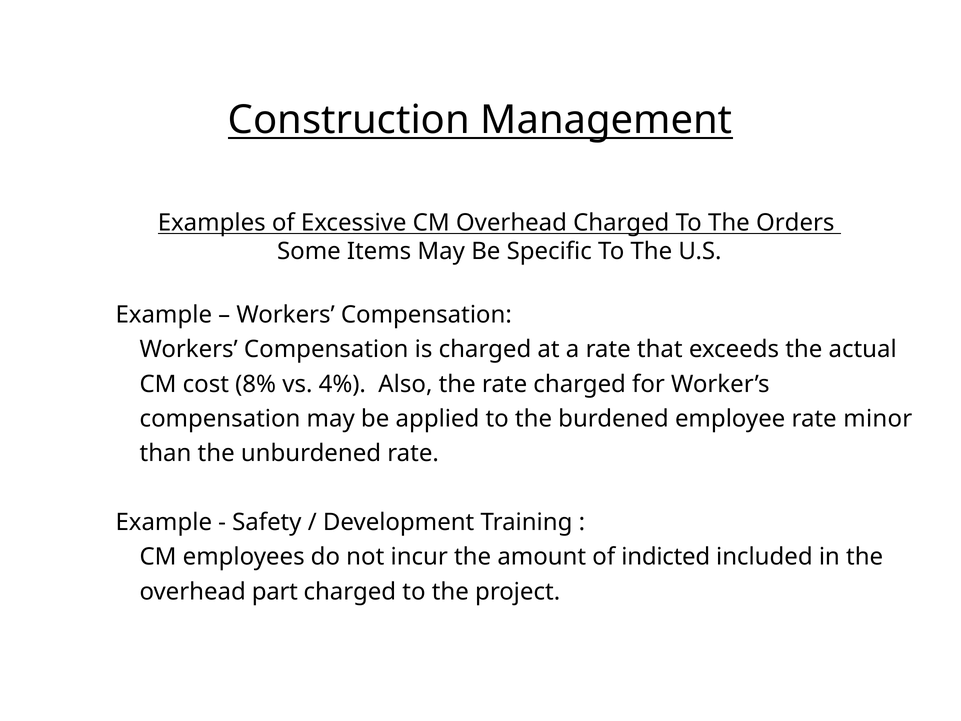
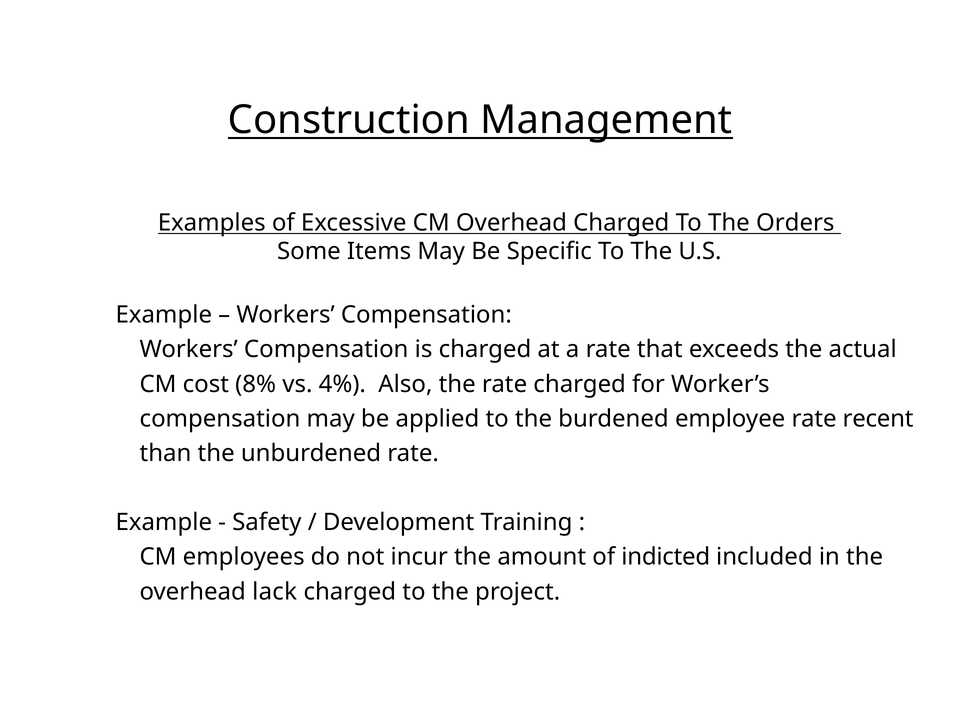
minor: minor -> recent (878, 419)
part: part -> lack (275, 591)
